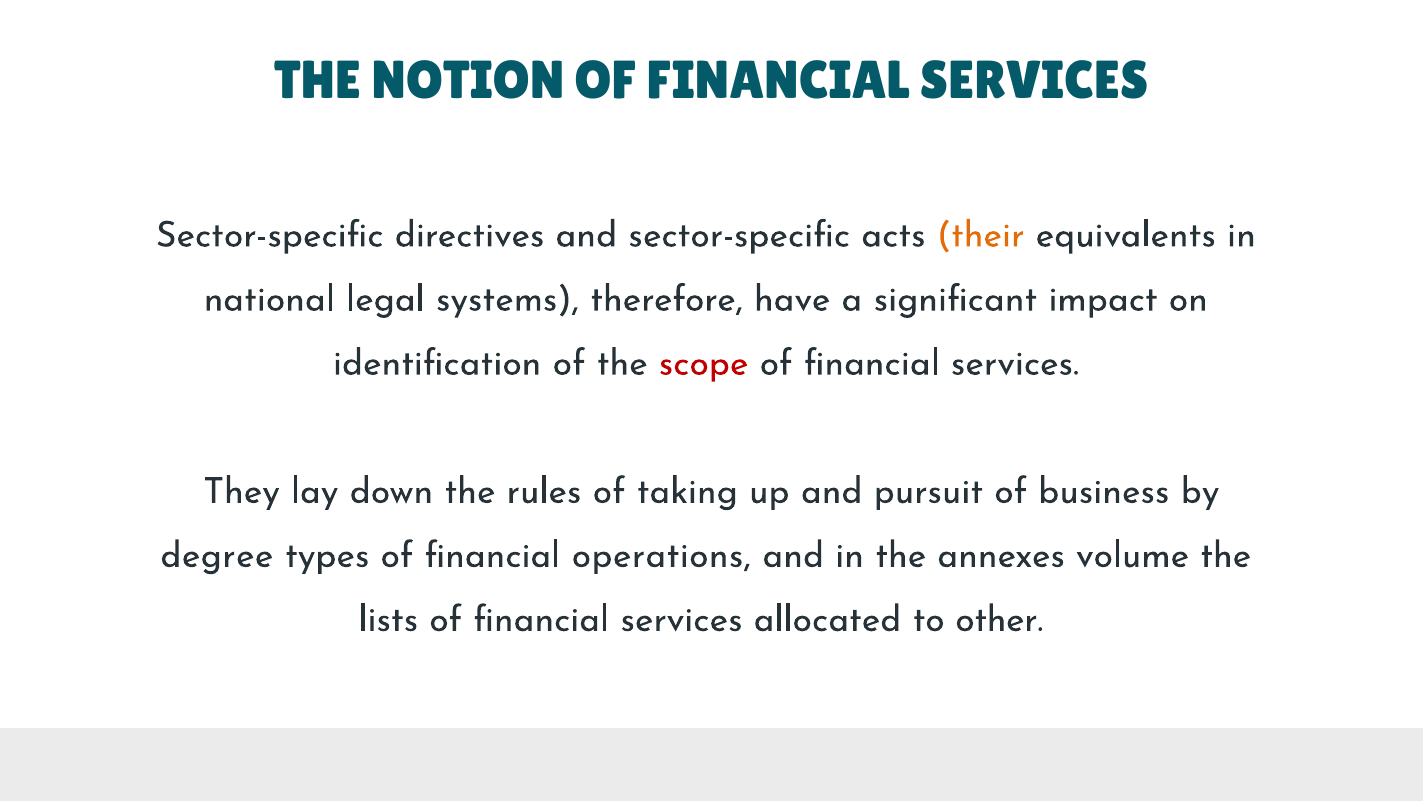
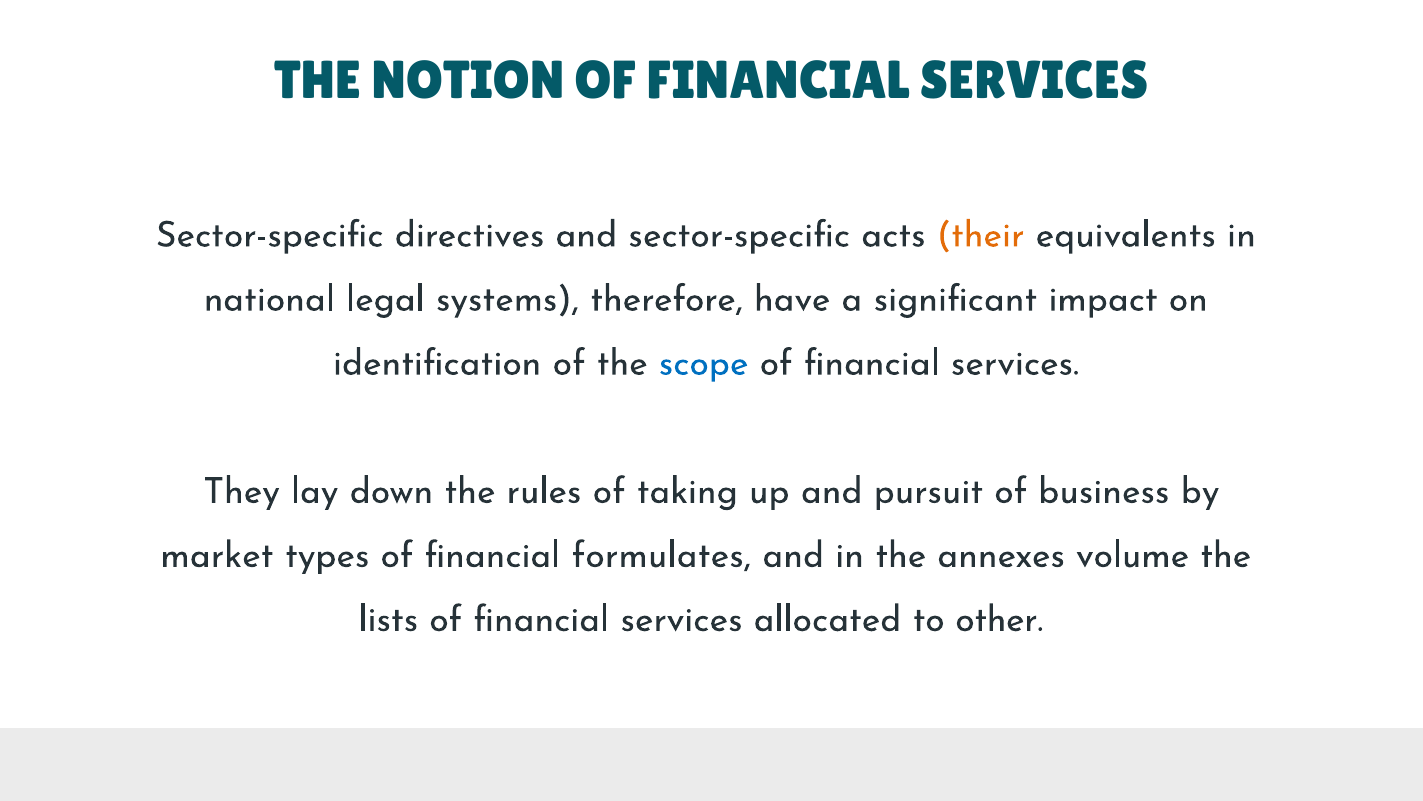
scope colour: red -> blue (704, 363)
degree: degree -> market (217, 555)
operations: operations -> formulates (661, 555)
